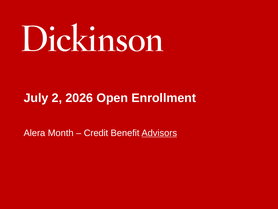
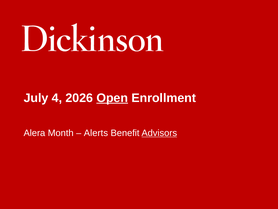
2: 2 -> 4 (57, 98)
Open underline: none -> present (112, 98)
Credit: Credit -> Alerts (96, 133)
